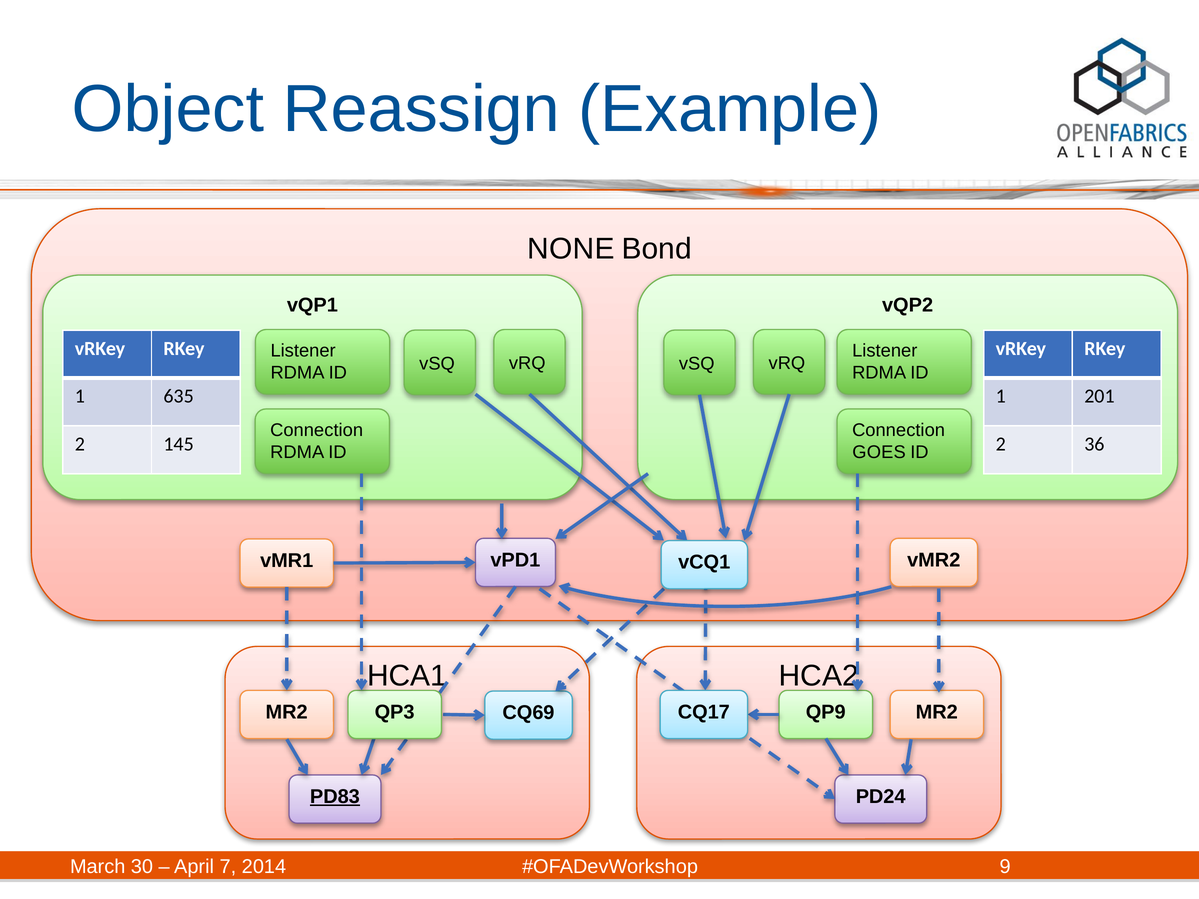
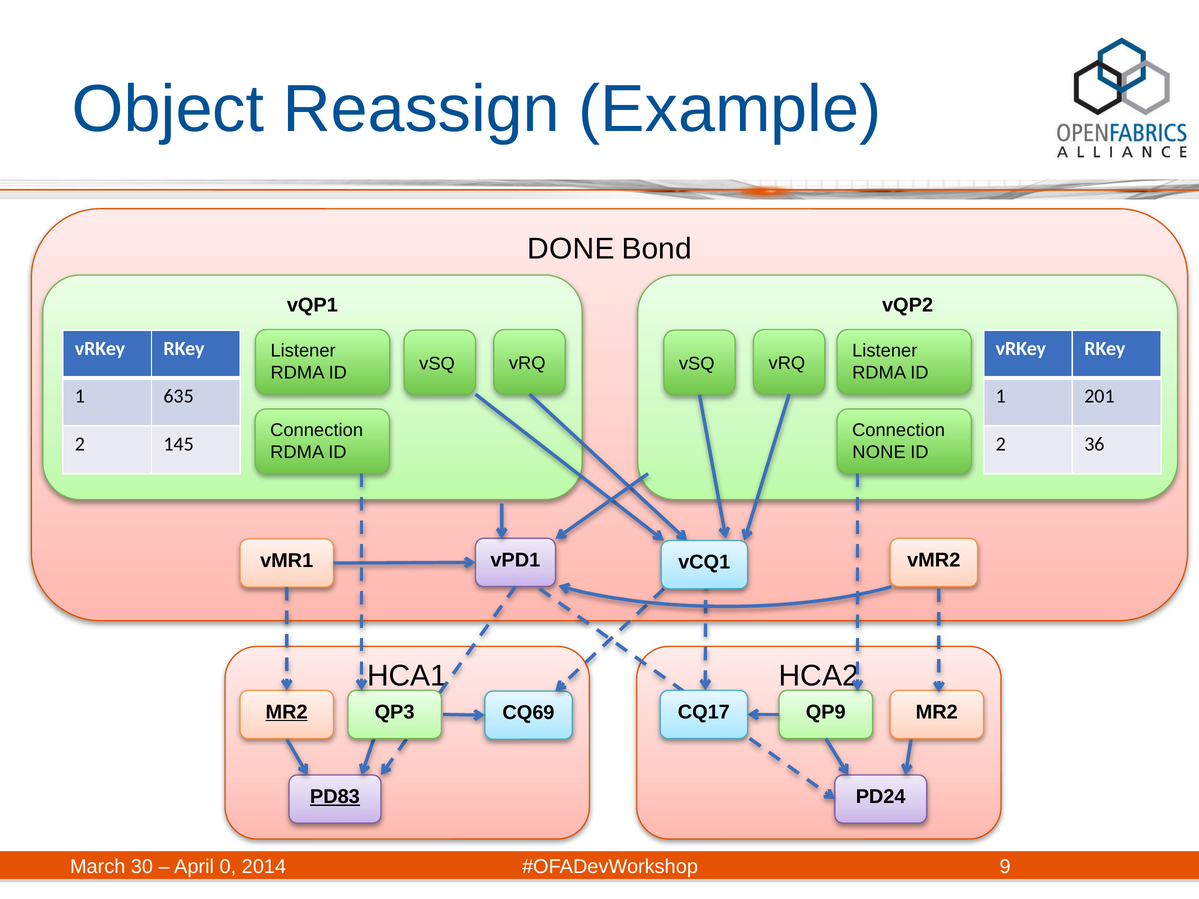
NONE: NONE -> DONE (571, 249)
GOES: GOES -> NONE (879, 452)
MR2 underline: none -> present (287, 712)
7: 7 -> 0 (228, 867)
